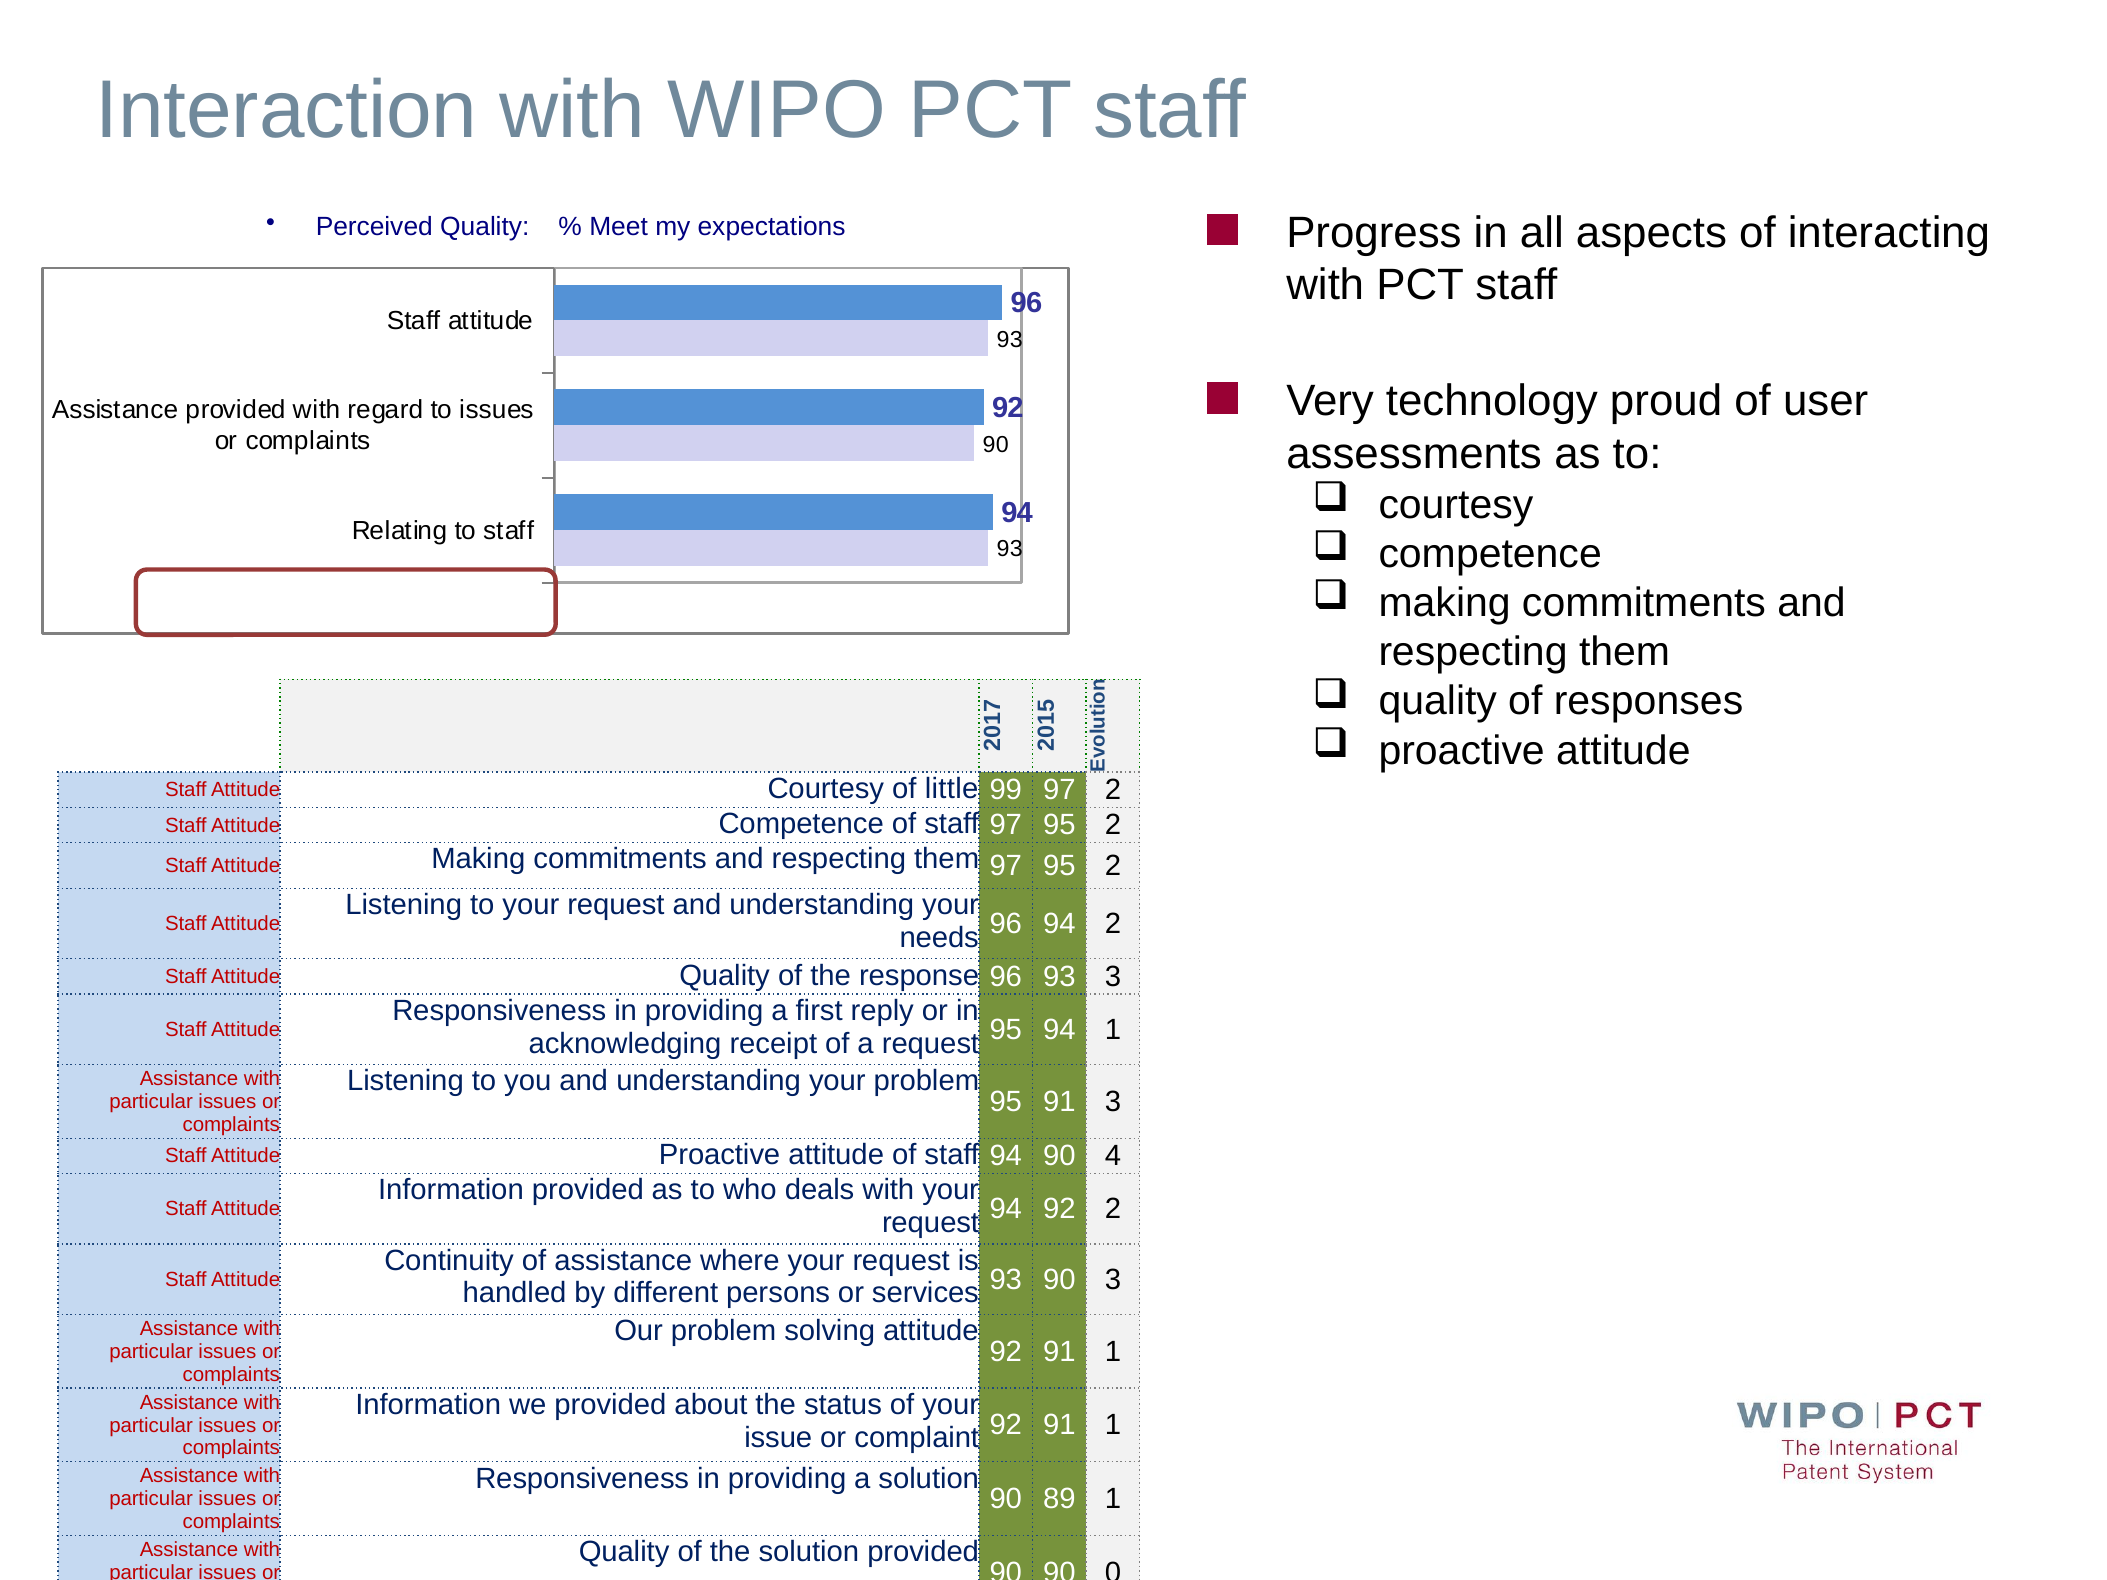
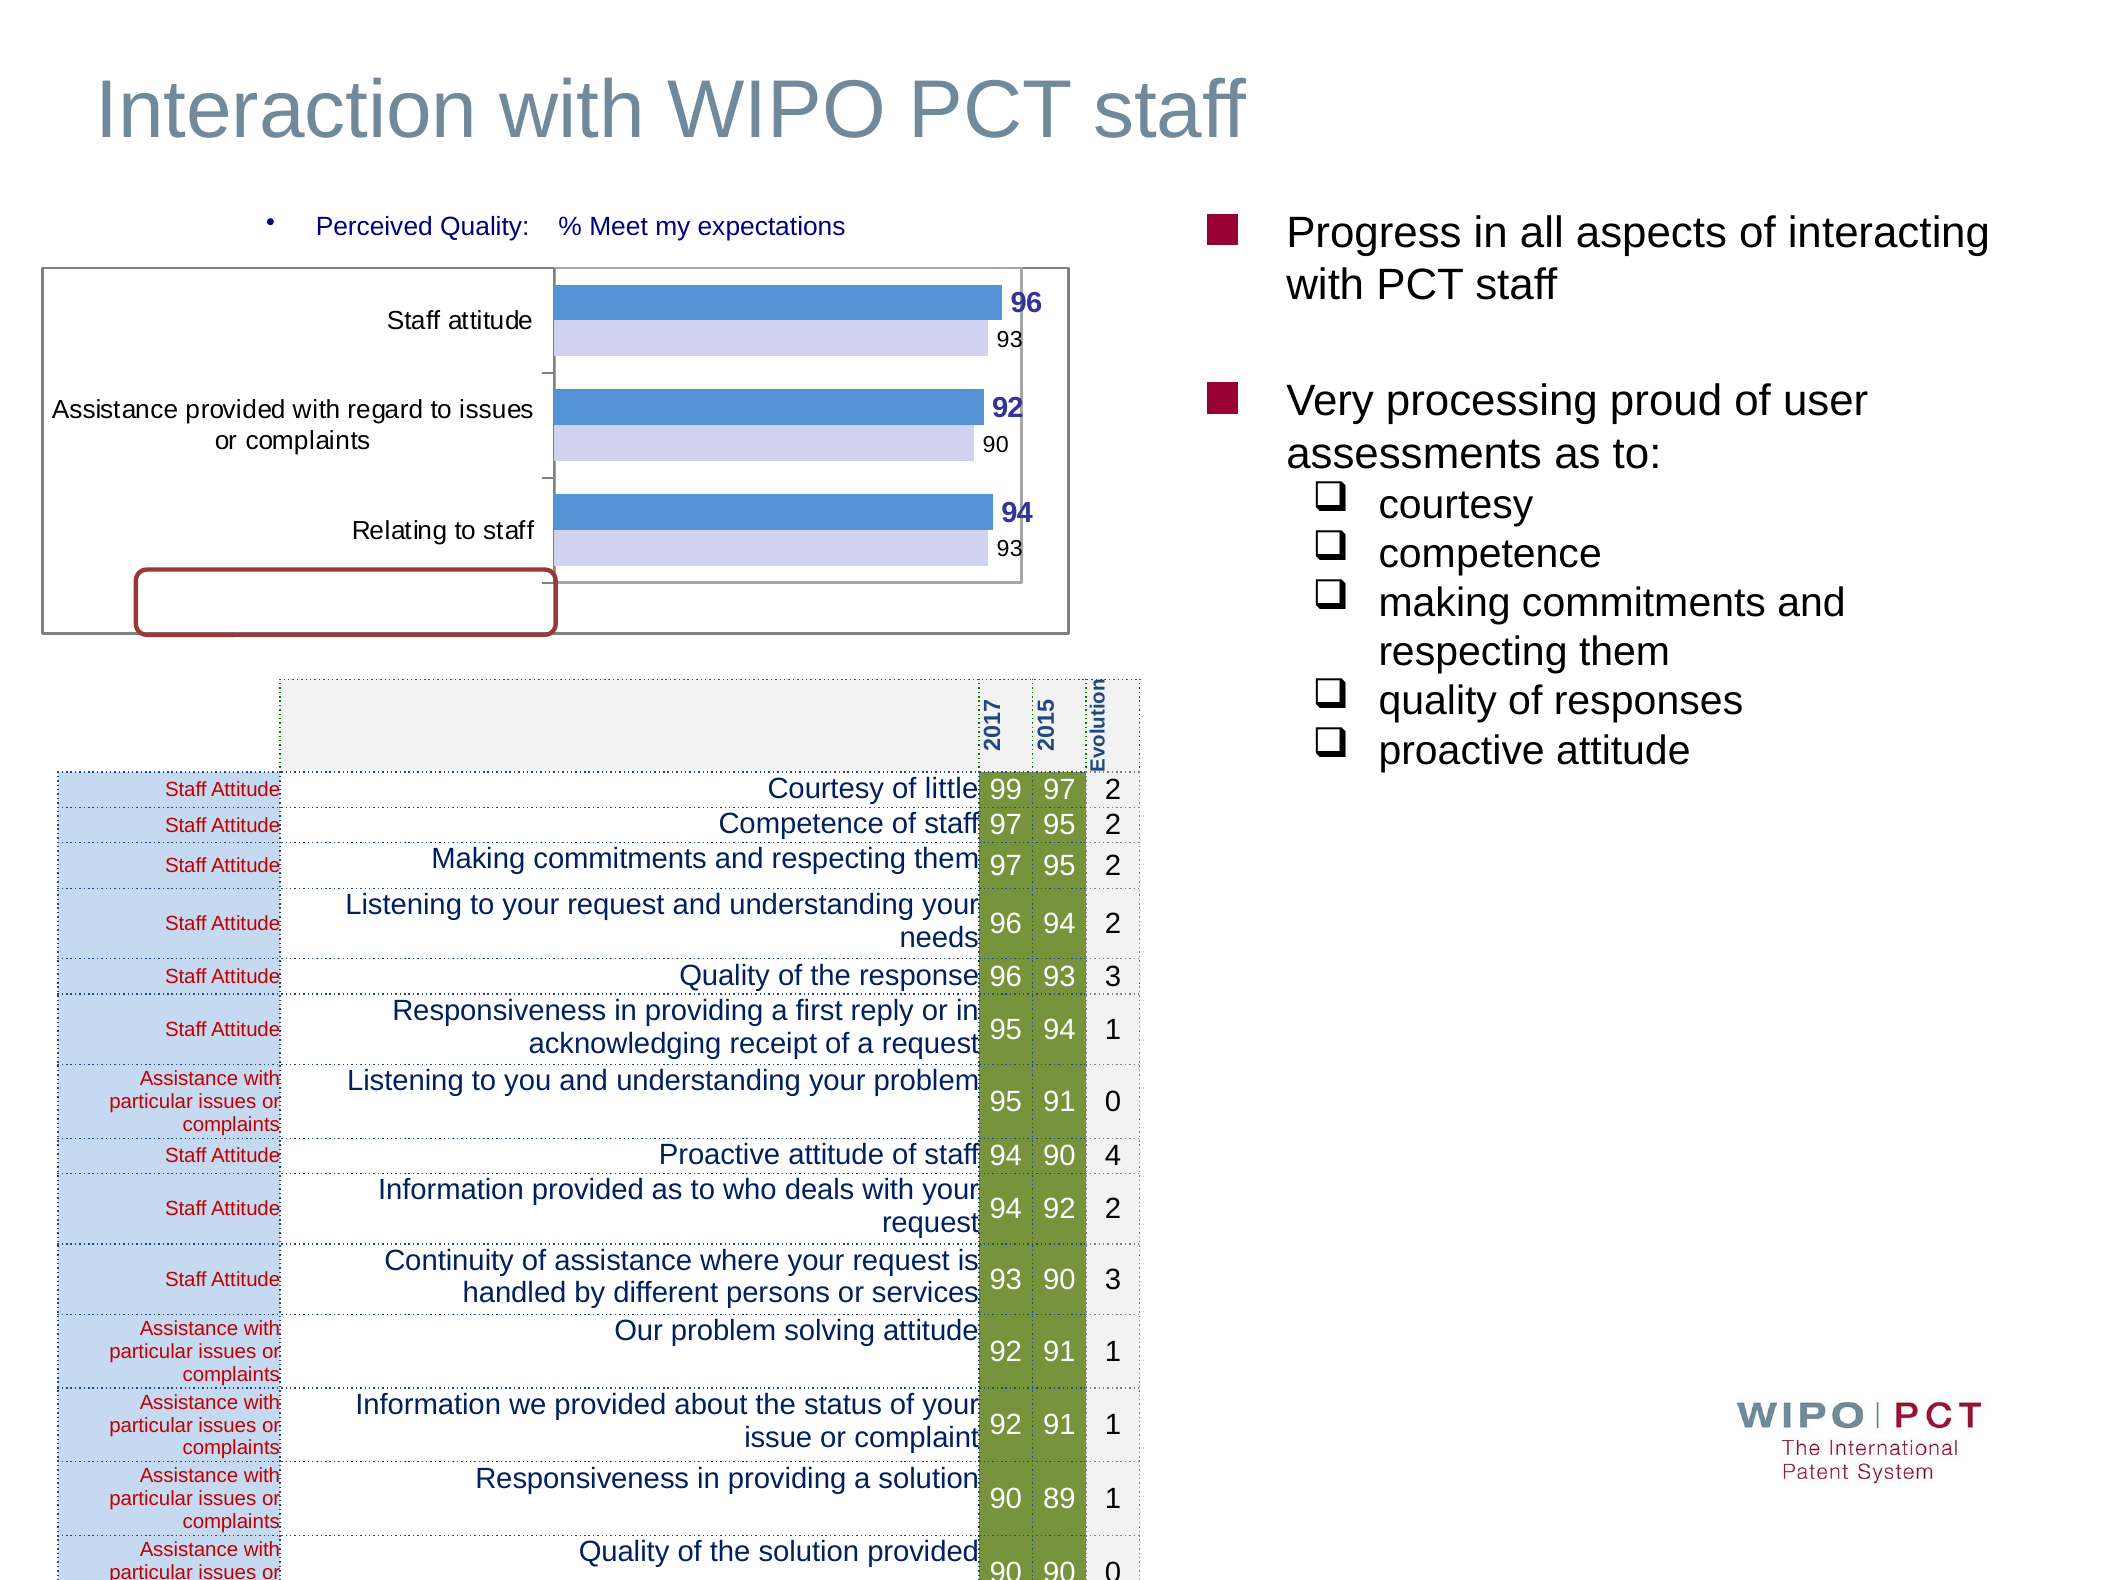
technology: technology -> processing (1492, 401)
91 3: 3 -> 0 (1113, 1102)
